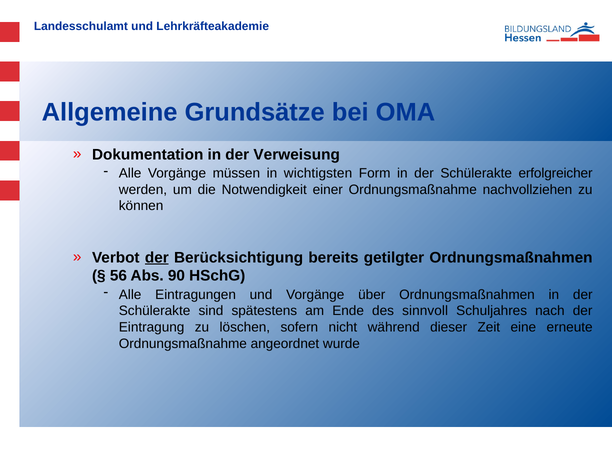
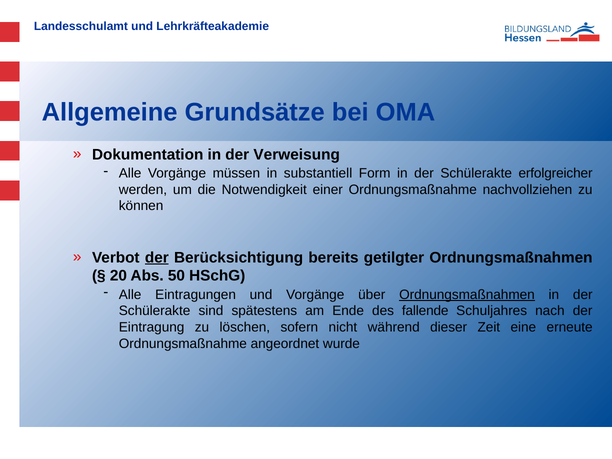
wichtigsten: wichtigsten -> substantiell (318, 173)
56: 56 -> 20 (118, 276)
90: 90 -> 50 (176, 276)
Ordnungsmaßnahmen underline: none -> present (467, 295)
sinnvoll: sinnvoll -> fallende (425, 311)
